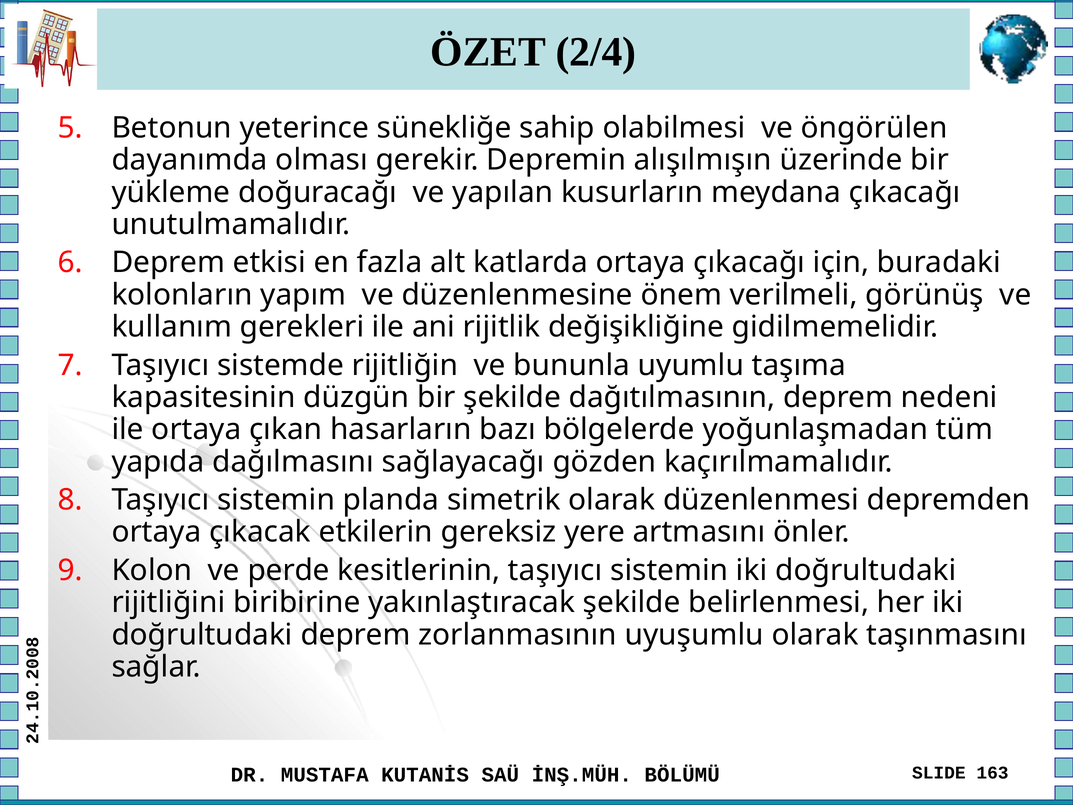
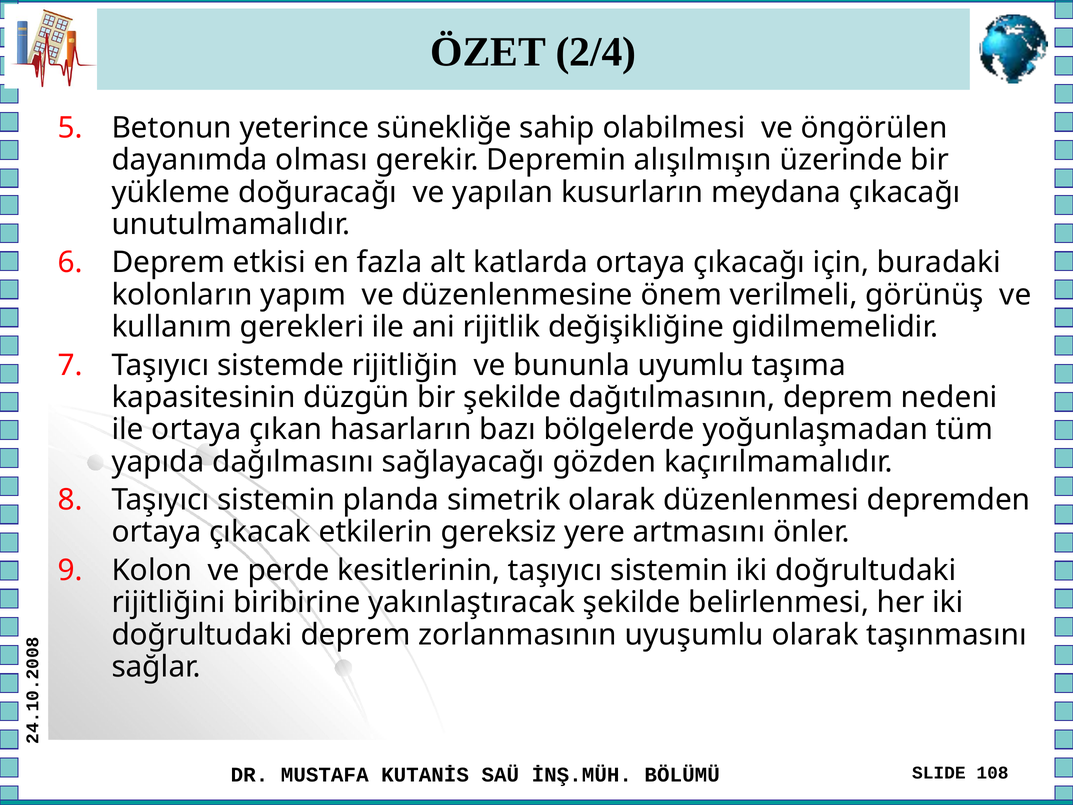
163: 163 -> 108 (993, 773)
